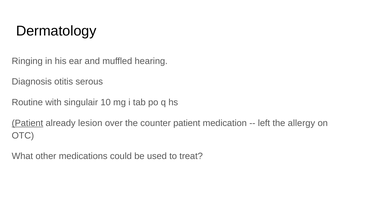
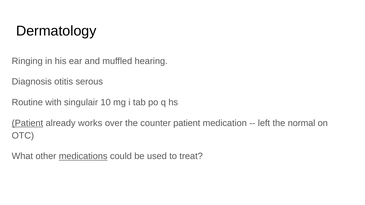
lesion: lesion -> works (90, 123)
allergy: allergy -> normal (302, 123)
medications underline: none -> present (83, 156)
